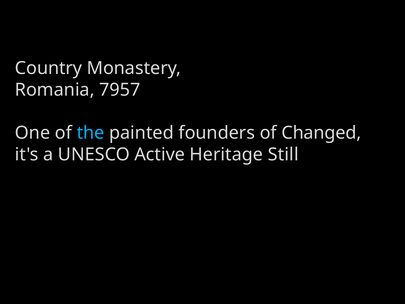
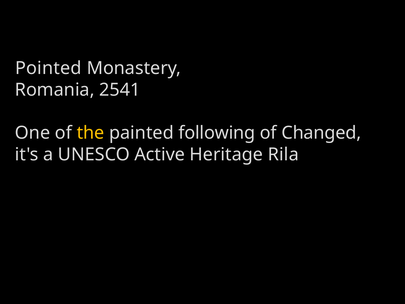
Country: Country -> Pointed (48, 68)
7957: 7957 -> 2541 (120, 90)
the colour: light blue -> yellow (91, 133)
founders: founders -> following (217, 133)
Still: Still -> Rila (283, 154)
